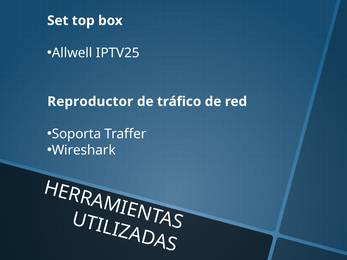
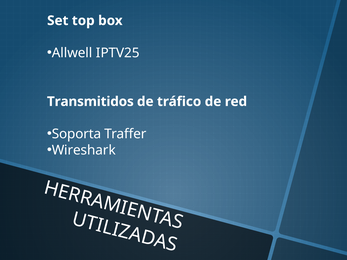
Reproductor: Reproductor -> Transmitidos (90, 102)
